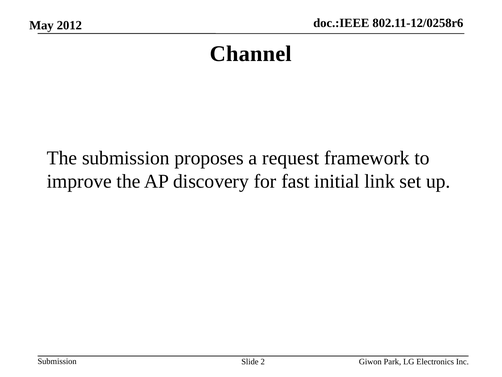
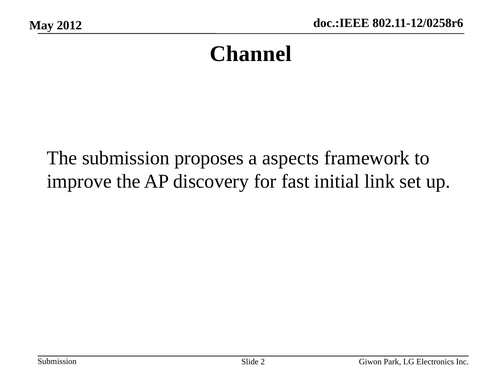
request: request -> aspects (291, 158)
